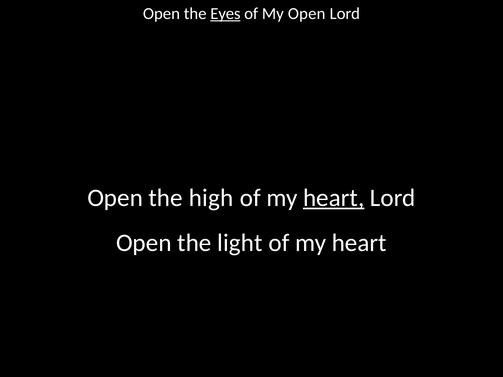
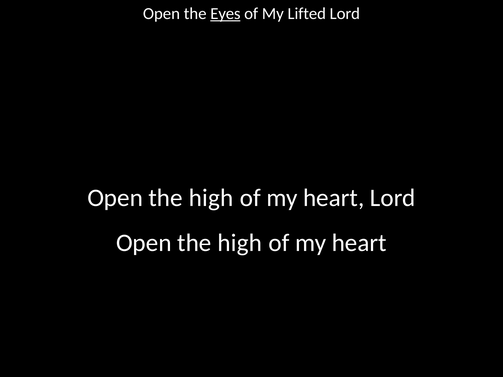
My Open: Open -> Lifted (307, 14)
heart underline: present -> none (334, 198)
light: light -> high (240, 243)
